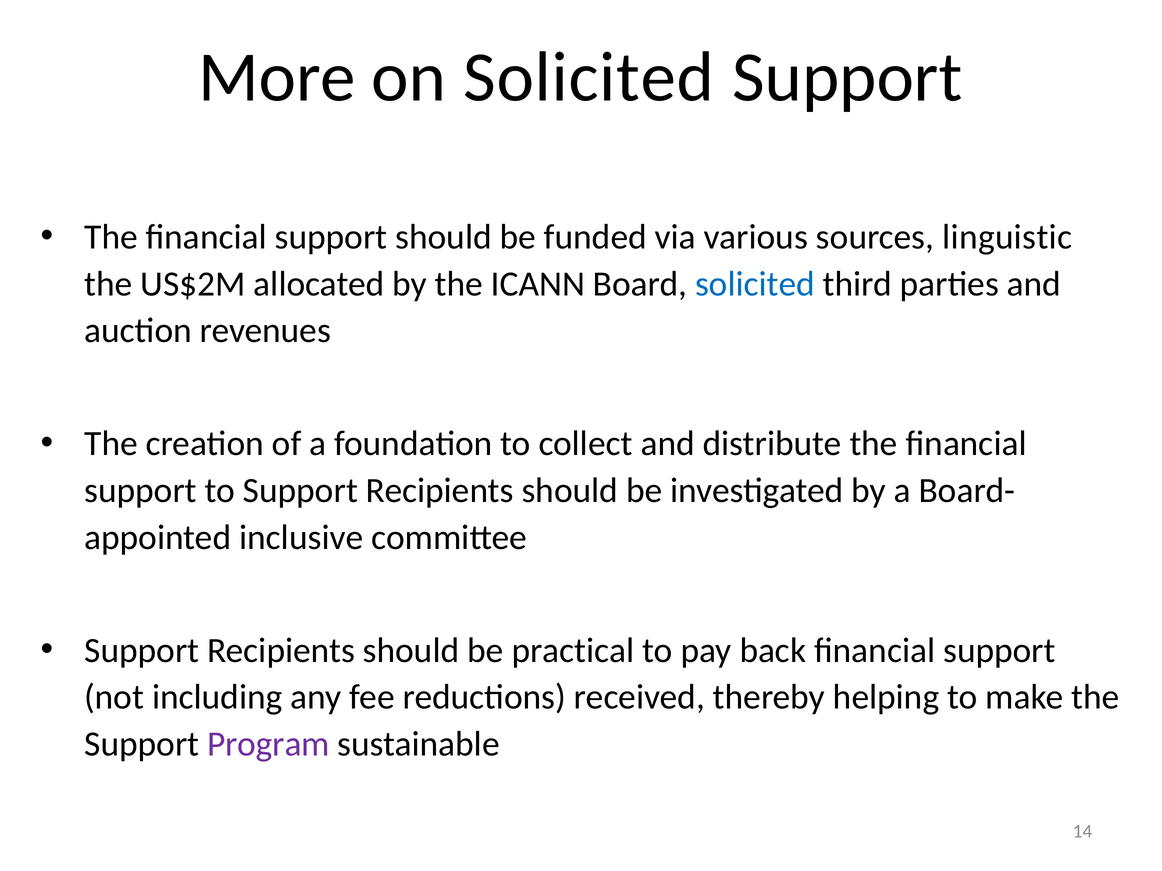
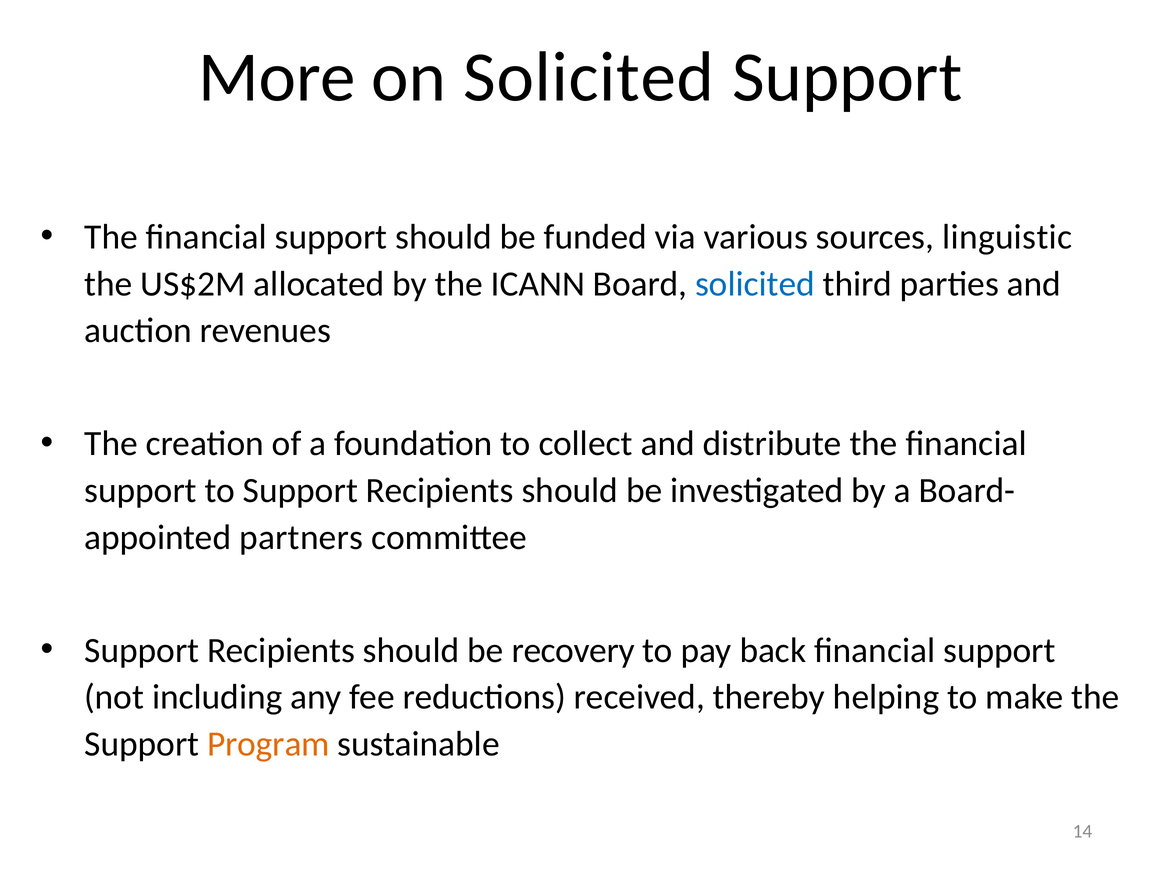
inclusive: inclusive -> partners (301, 538)
practical: practical -> recovery (573, 651)
Program colour: purple -> orange (268, 744)
